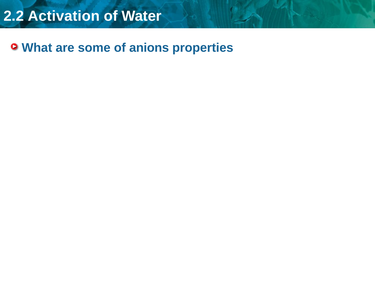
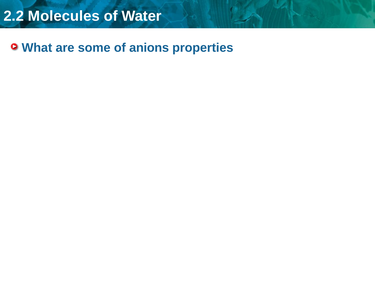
Activation: Activation -> Molecules (64, 16)
